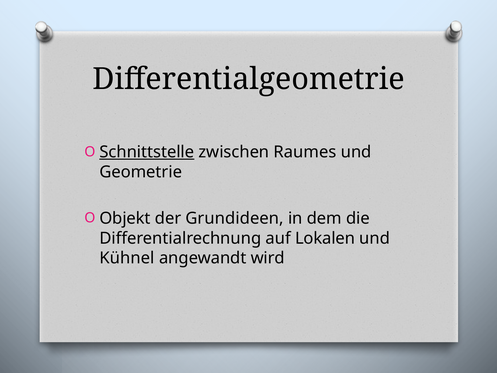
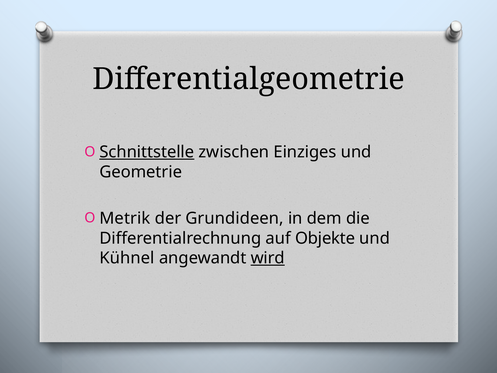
Raumes: Raumes -> Einziges (305, 152)
Objekt: Objekt -> Metrik (125, 218)
Lokalen: Lokalen -> Objekte (325, 238)
wird underline: none -> present (268, 258)
